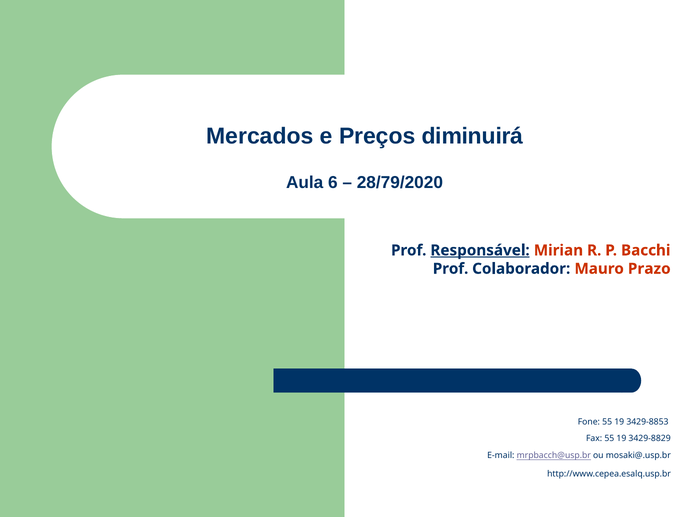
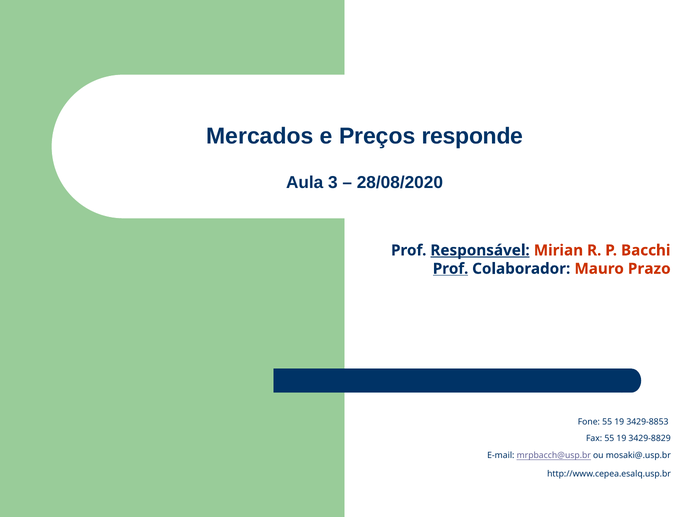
diminuirá: diminuirá -> responde (472, 136)
6: 6 -> 3 (333, 183)
28/79/2020: 28/79/2020 -> 28/08/2020 (400, 183)
Prof underline: none -> present (451, 269)
